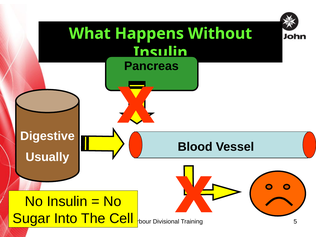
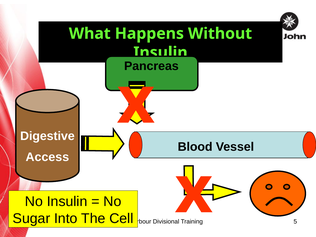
Usually: Usually -> Access (47, 157)
